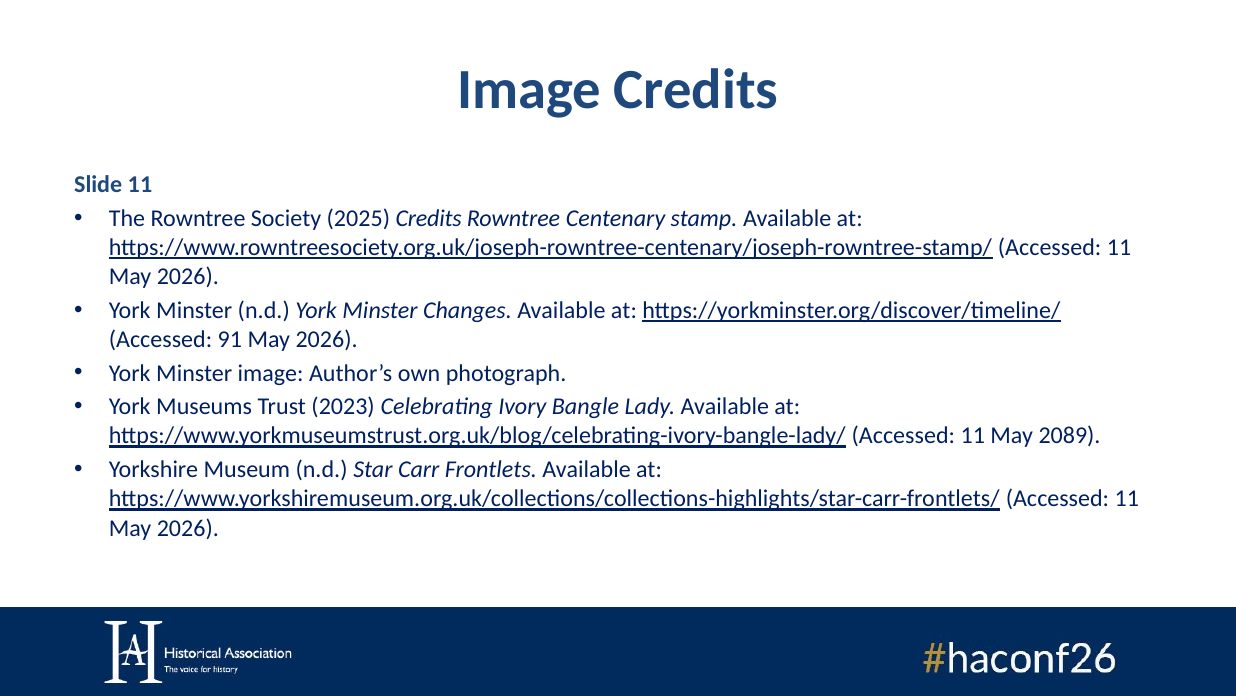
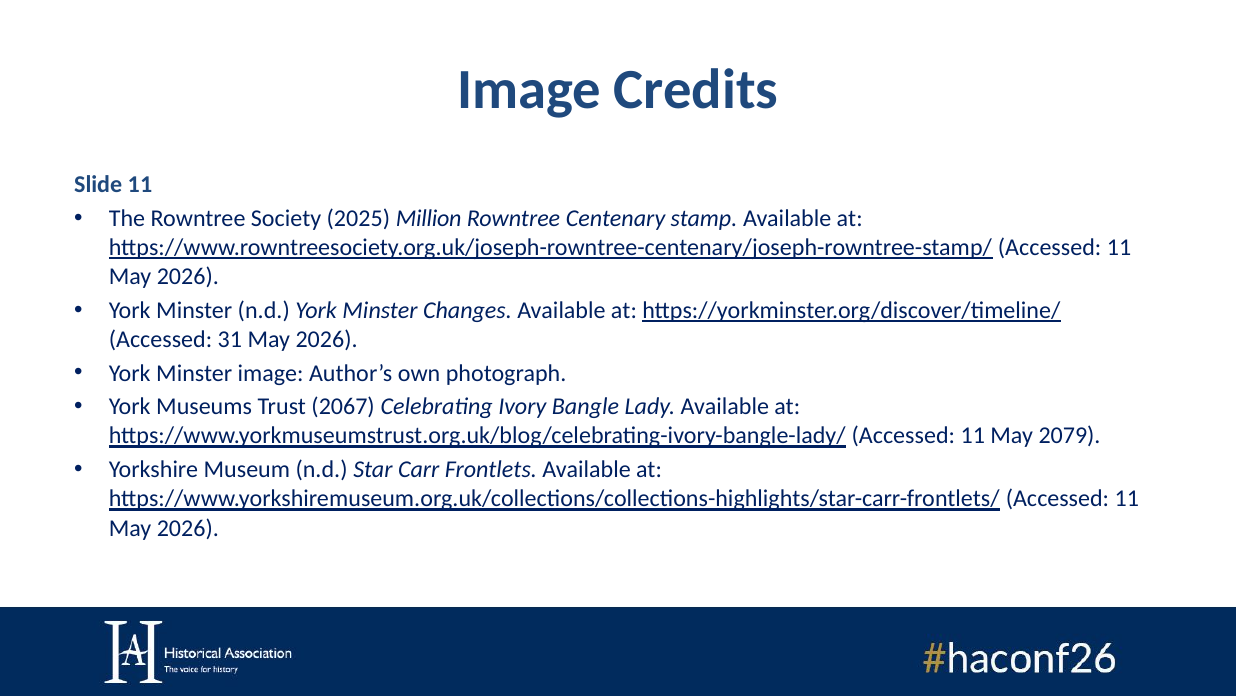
2025 Credits: Credits -> Million (429, 218)
91: 91 -> 31 (230, 339)
2023: 2023 -> 2067 (343, 407)
2089: 2089 -> 2079 (1070, 435)
